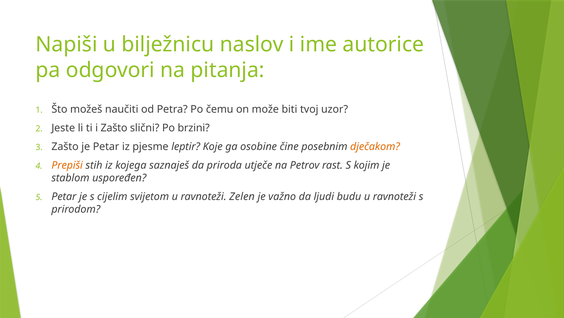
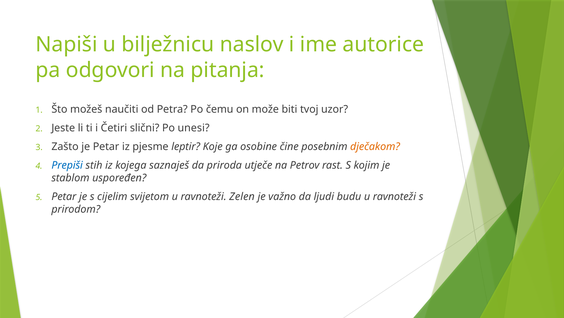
i Zašto: Zašto -> Četiri (114, 128)
brzini: brzini -> unesi (194, 128)
Prepiši colour: orange -> blue (67, 165)
